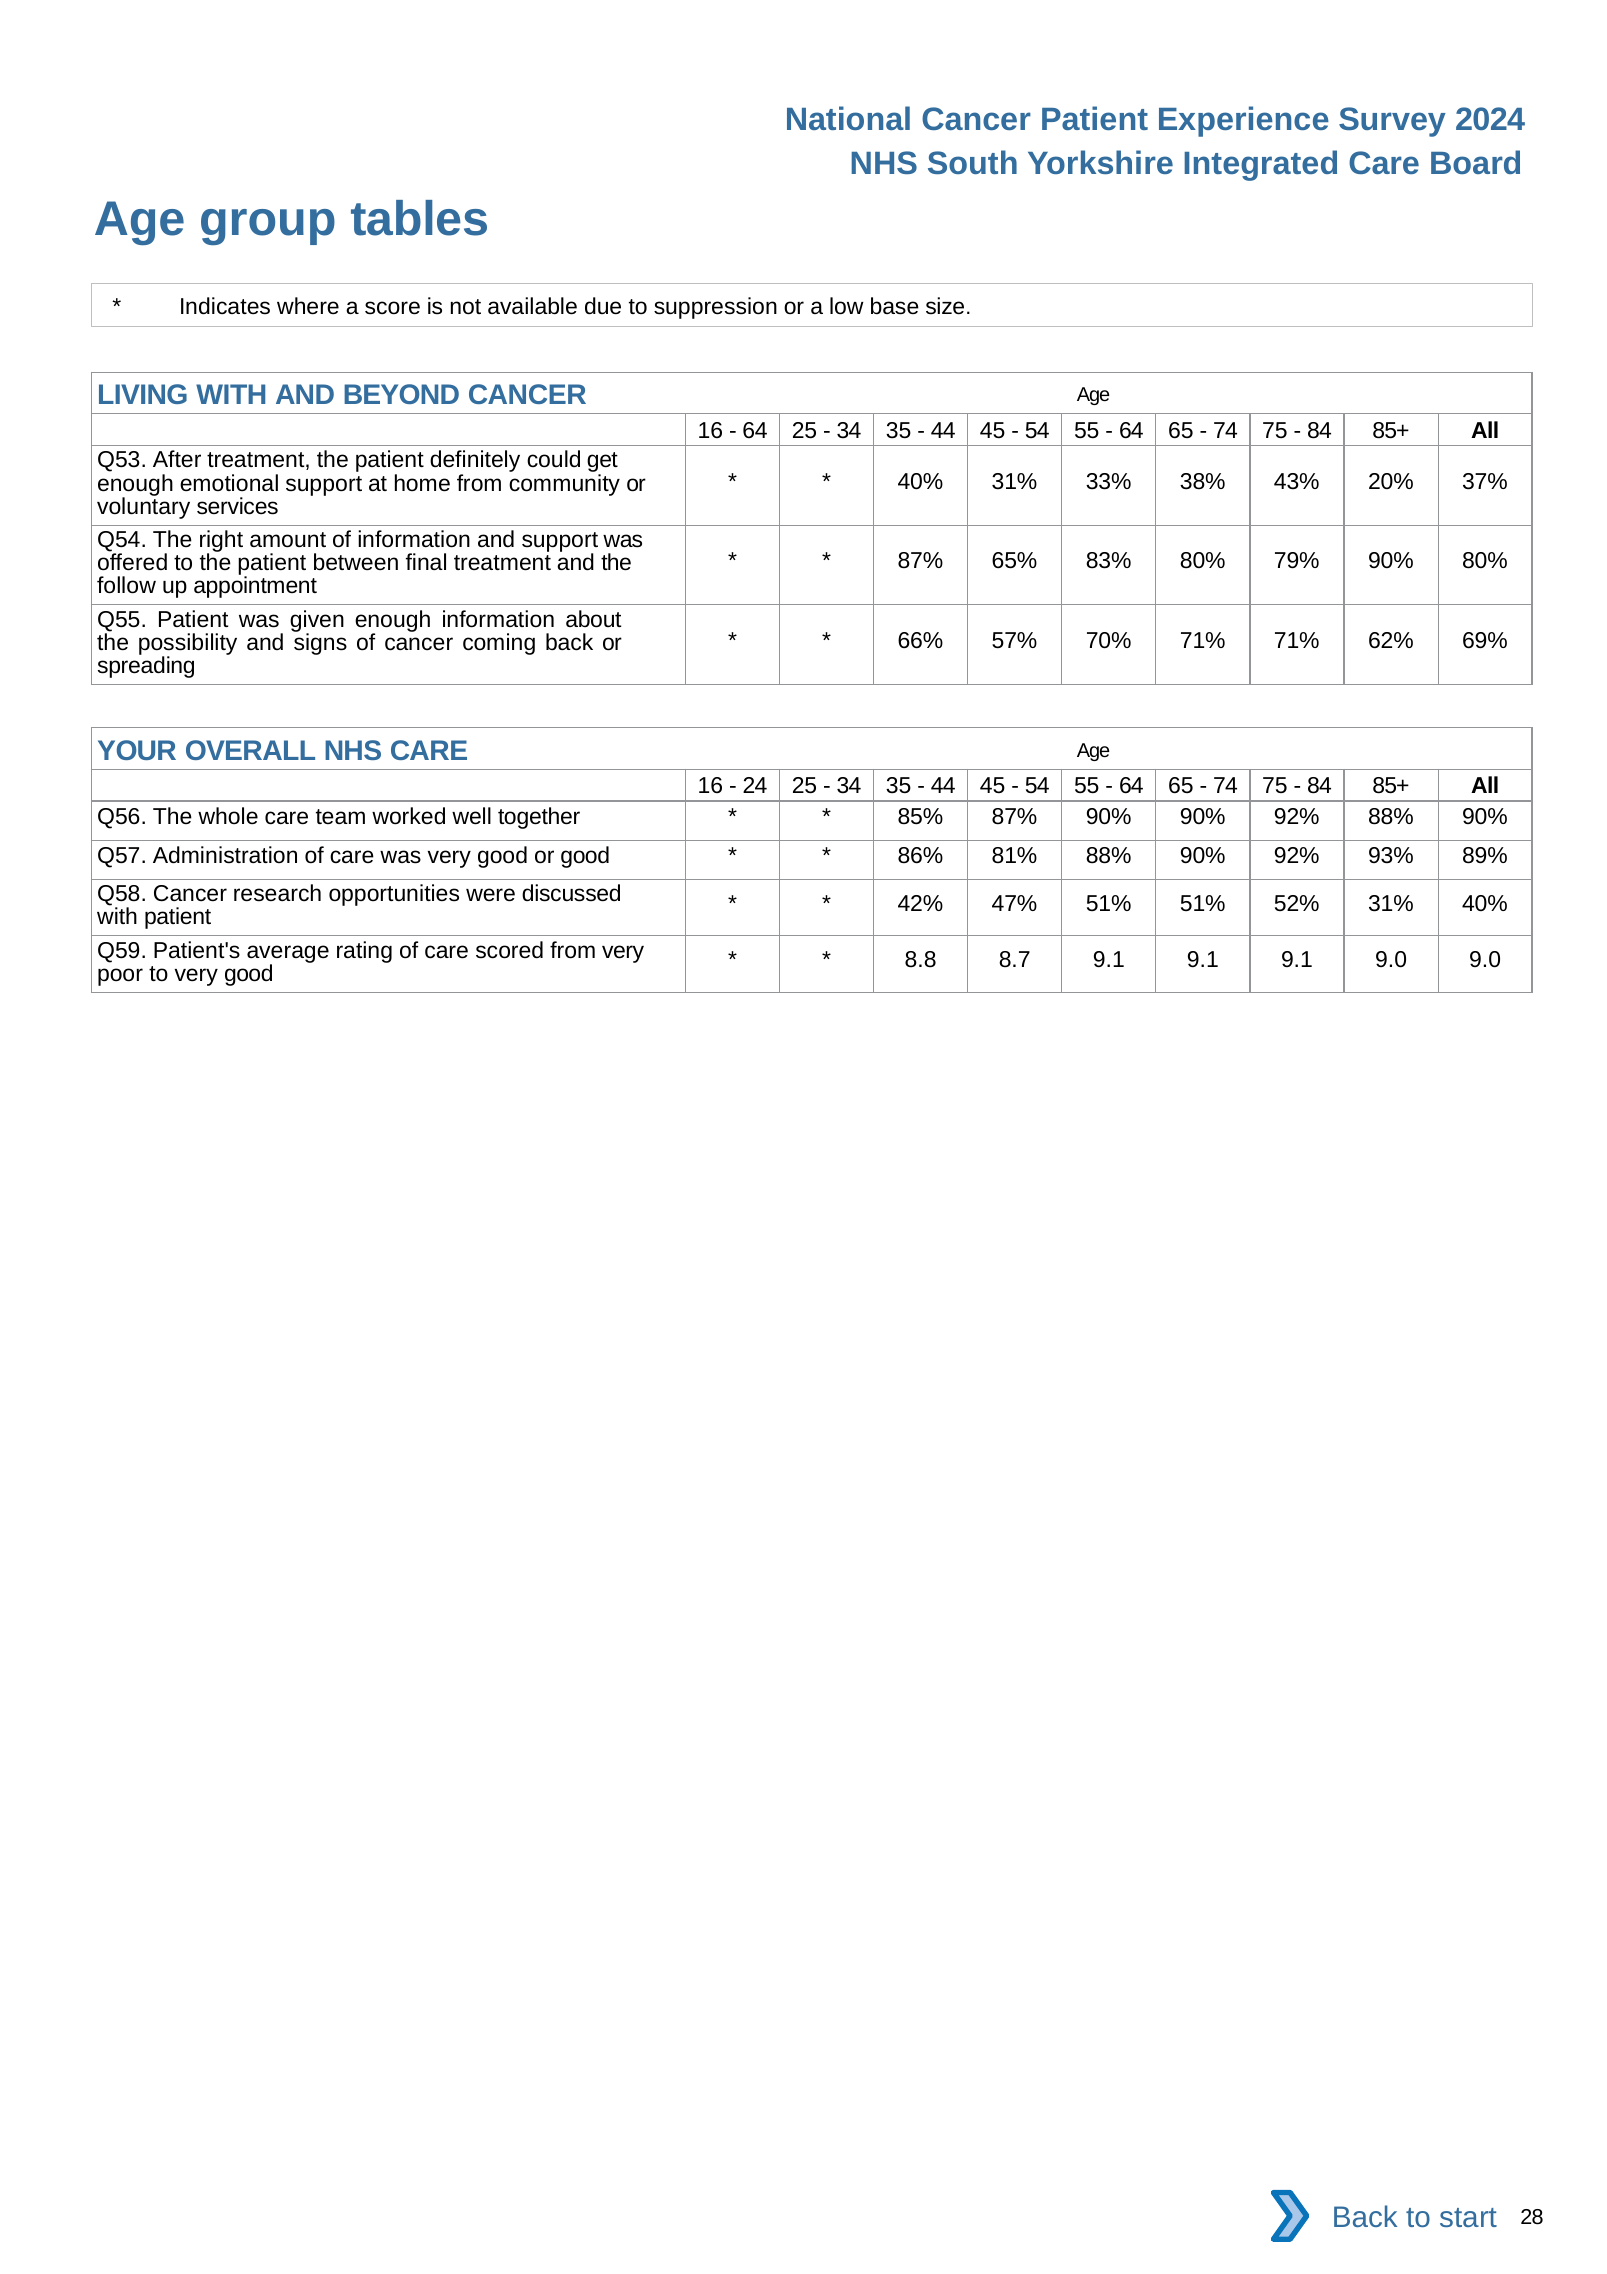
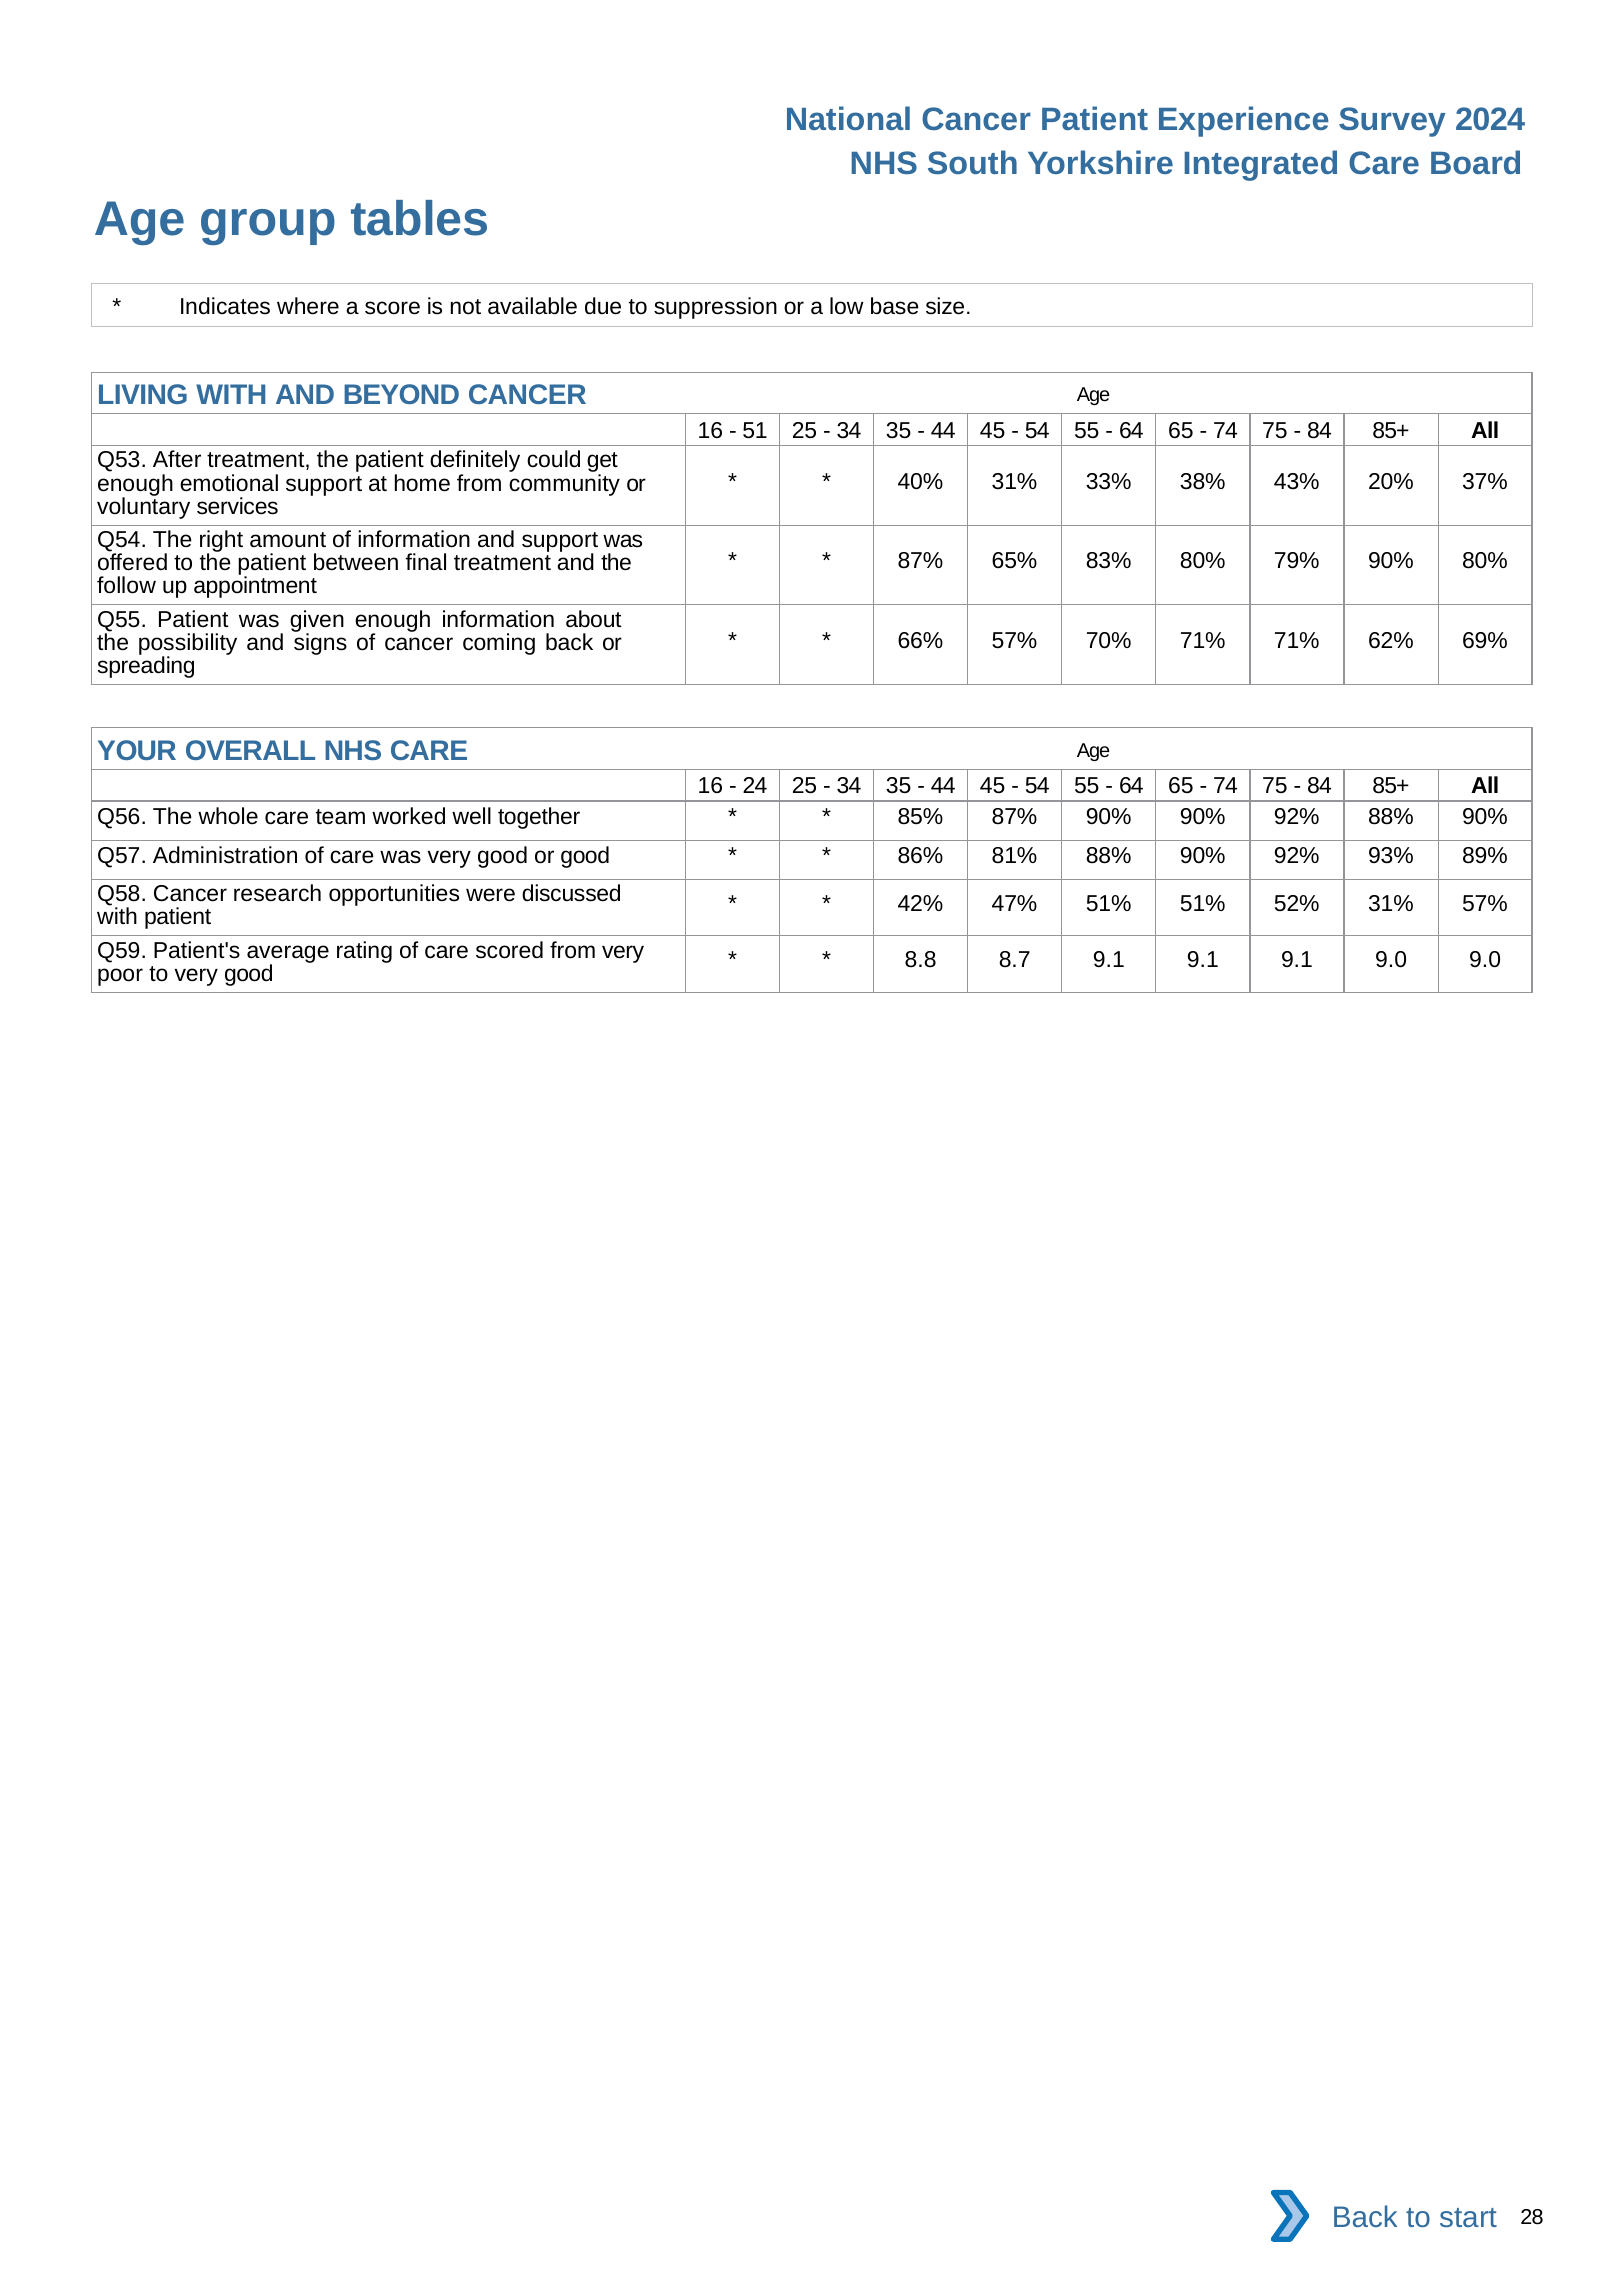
64: 64 -> 51 (755, 430)
31% 40%: 40% -> 57% (1485, 904)
